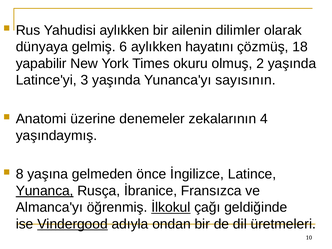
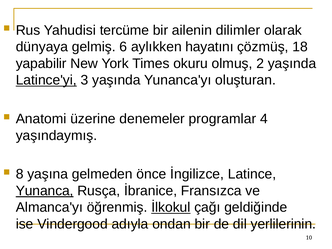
Yahudisi aylıkken: aylıkken -> tercüme (124, 30)
Latince'yi underline: none -> present (46, 80)
sayısının: sayısının -> oluşturan (246, 80)
zekalarının: zekalarının -> programlar (222, 119)
Vindergood underline: present -> none (73, 224)
üretmeleri: üretmeleri -> yerlilerinin (283, 224)
